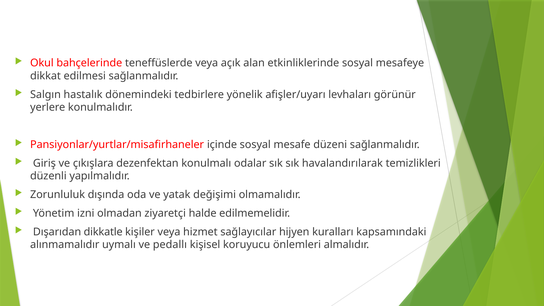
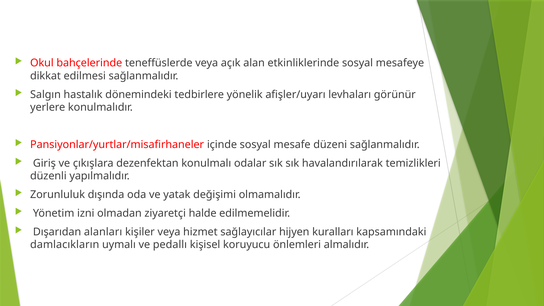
dikkatle: dikkatle -> alanları (103, 232)
alınmamalıdır: alınmamalıdır -> damlacıkların (65, 245)
